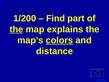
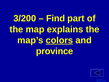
1/200: 1/200 -> 3/200 (25, 18)
the underline: present -> none (16, 29)
distance: distance -> province (55, 51)
